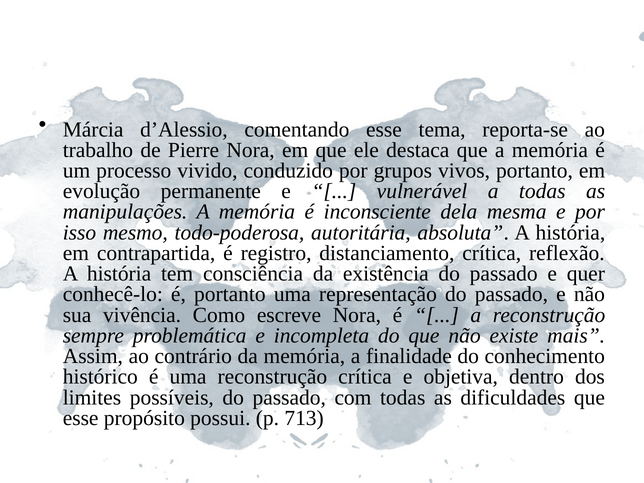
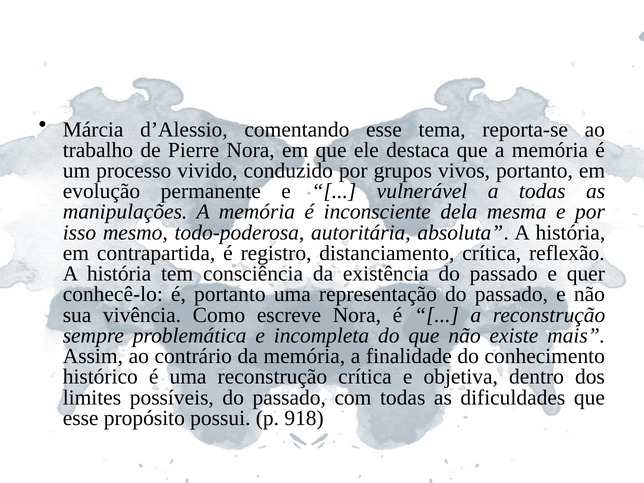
713: 713 -> 918 (304, 418)
